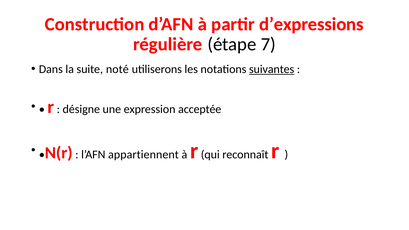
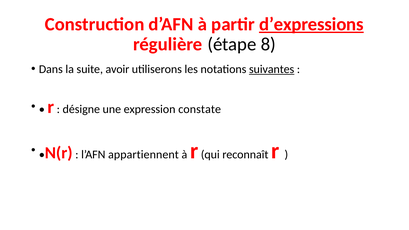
d’expressions underline: none -> present (311, 24)
7: 7 -> 8 (268, 44)
noté: noté -> avoir (117, 69)
acceptée: acceptée -> constate (200, 109)
